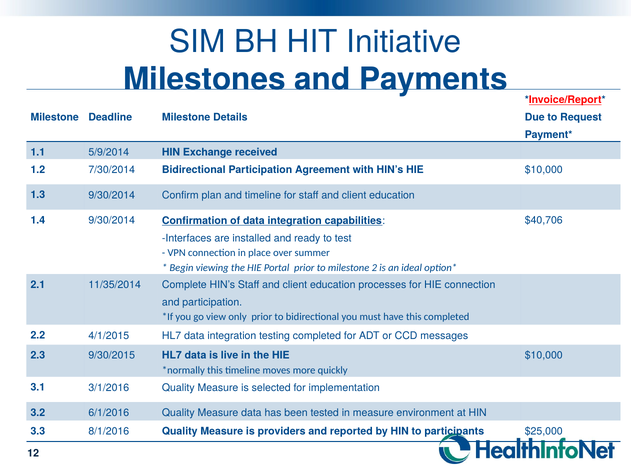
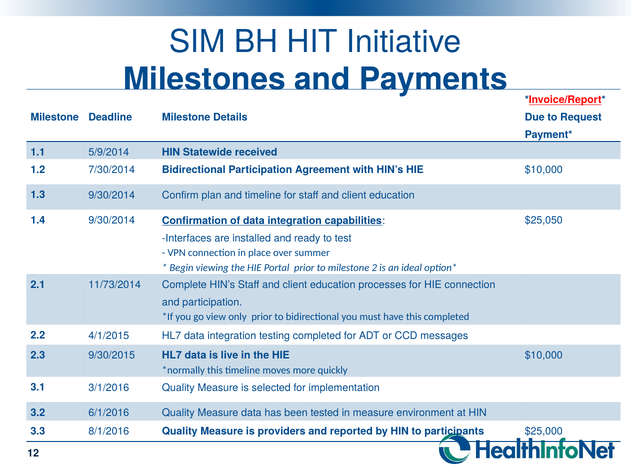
Exchange: Exchange -> Statewide (207, 152)
$40,706: $40,706 -> $25,050 (544, 221)
11/35/2014: 11/35/2014 -> 11/73/2014 (115, 285)
